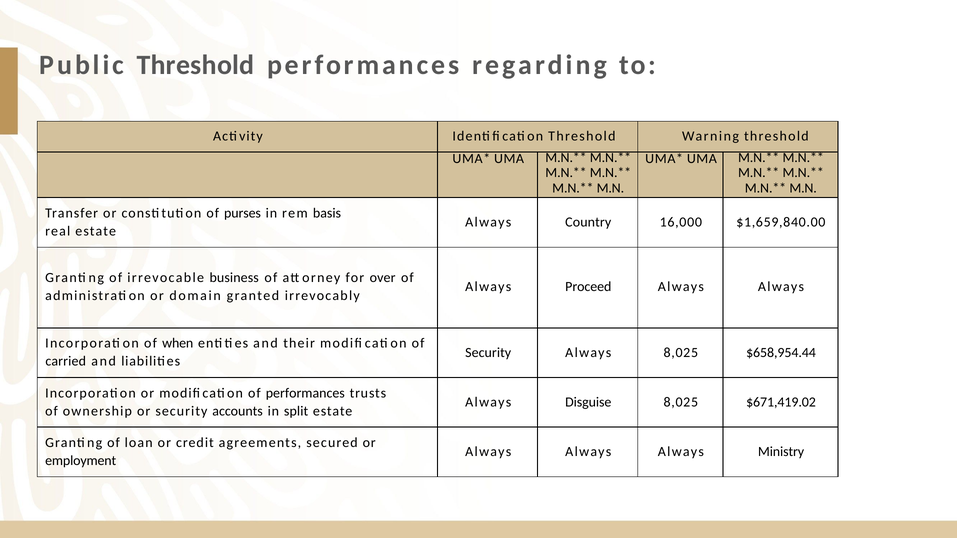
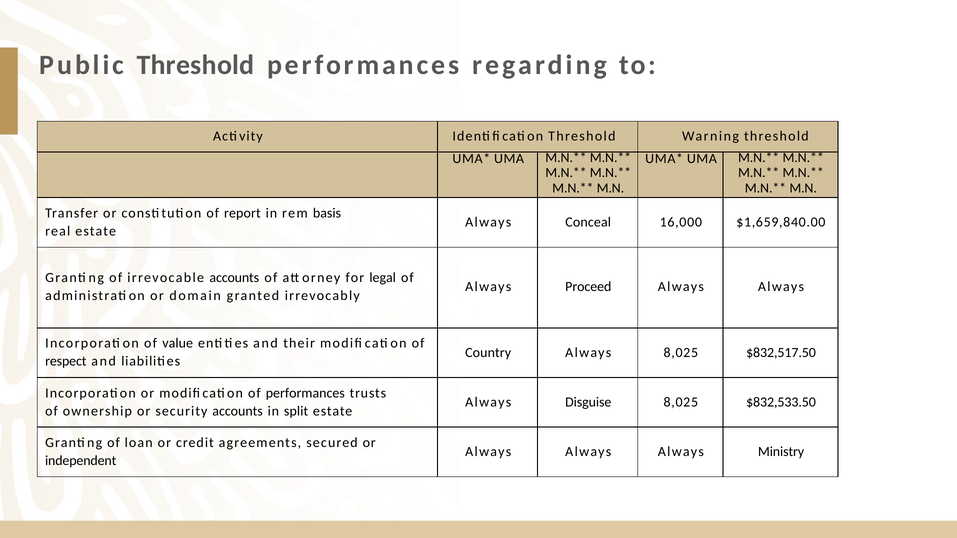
purses: purses -> report (242, 213)
Country: Country -> Conceal (588, 222)
irrevocable business: business -> accounts (234, 278)
over: over -> legal (383, 278)
when: when -> value (178, 344)
Security: Security -> Country (488, 353)
$658,954.44: $658,954.44 -> $832,517.50 (781, 353)
carried: carried -> respect (66, 362)
$671,419.02: $671,419.02 -> $832,533.50 (781, 402)
employment: employment -> independent (81, 461)
